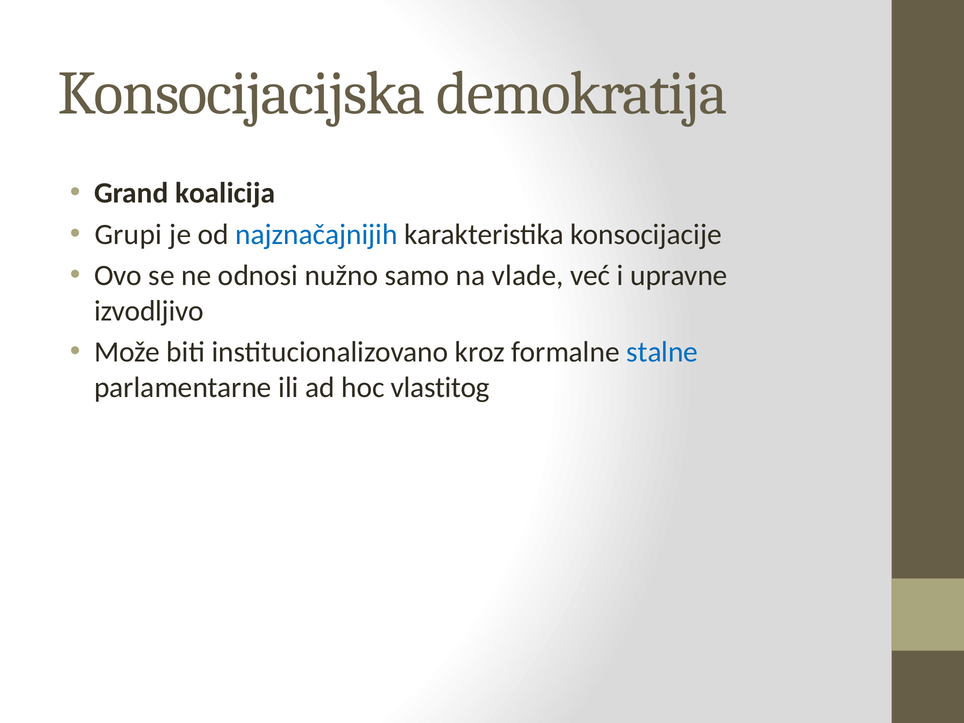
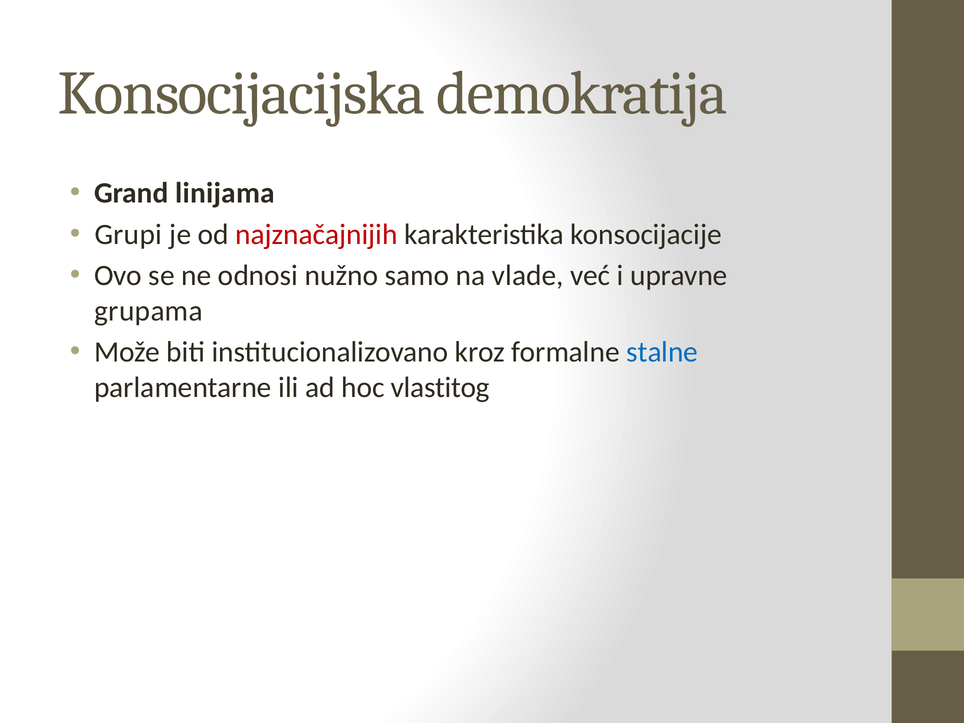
koalicija: koalicija -> linijama (225, 193)
najznačajnijih colour: blue -> red (316, 234)
izvodljivo: izvodljivo -> grupama (149, 311)
